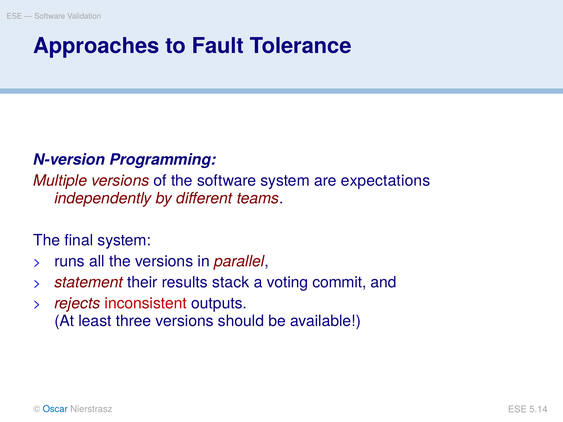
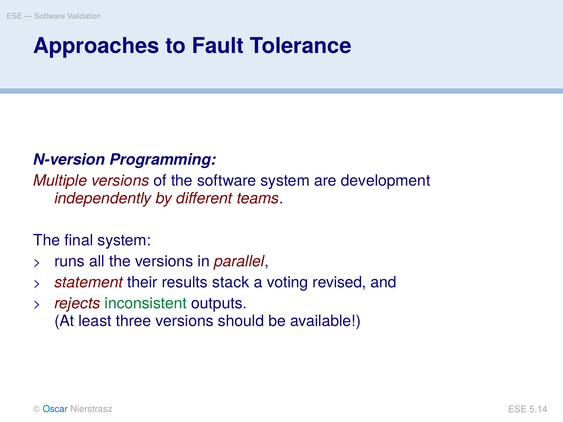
expectations: expectations -> development (386, 181)
commit: commit -> revised (339, 282)
inconsistent colour: red -> green (146, 303)
